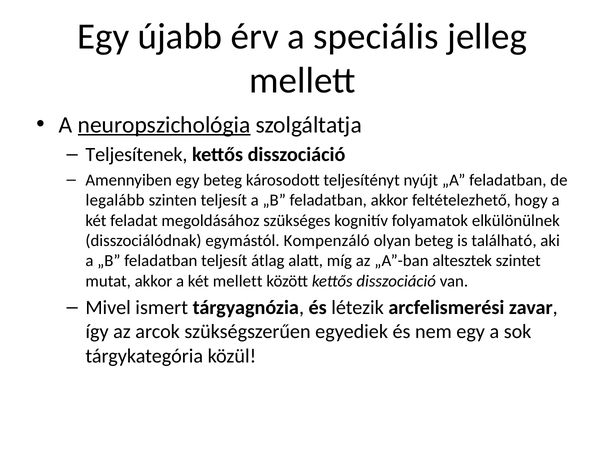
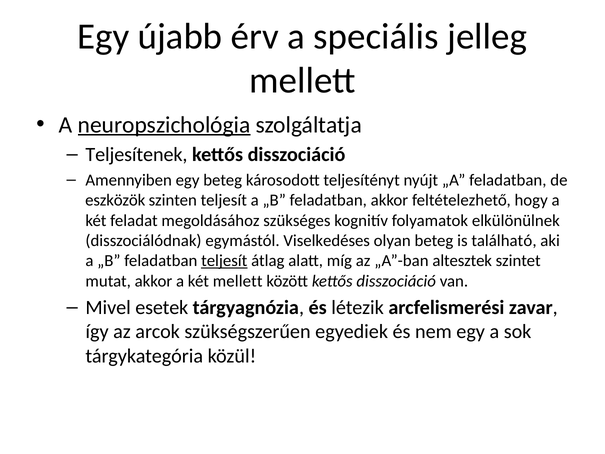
legalább: legalább -> eszközök (115, 200)
Kompenzáló: Kompenzáló -> Viselkedéses (327, 241)
teljesít underline: none -> present (224, 261)
ismert: ismert -> esetek (162, 307)
